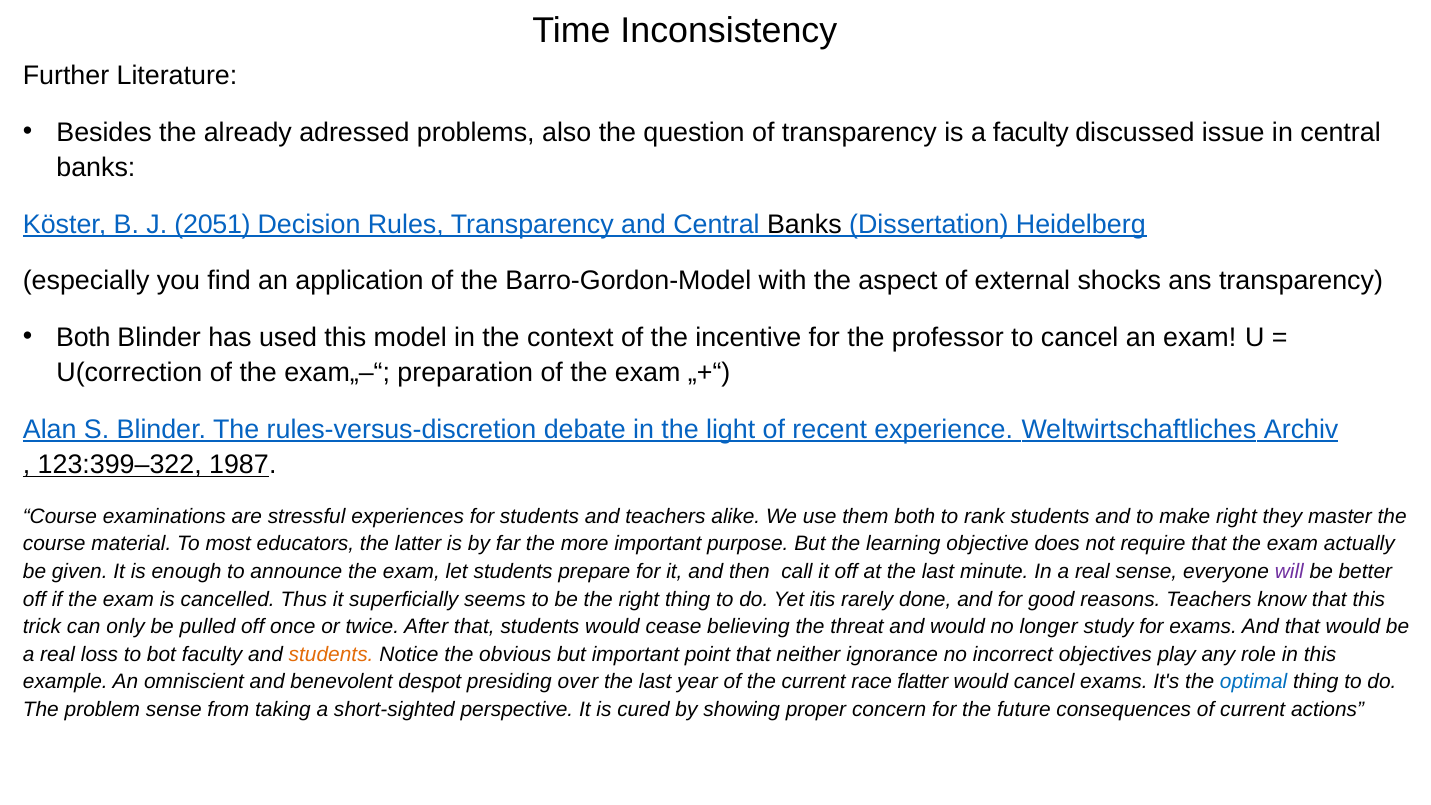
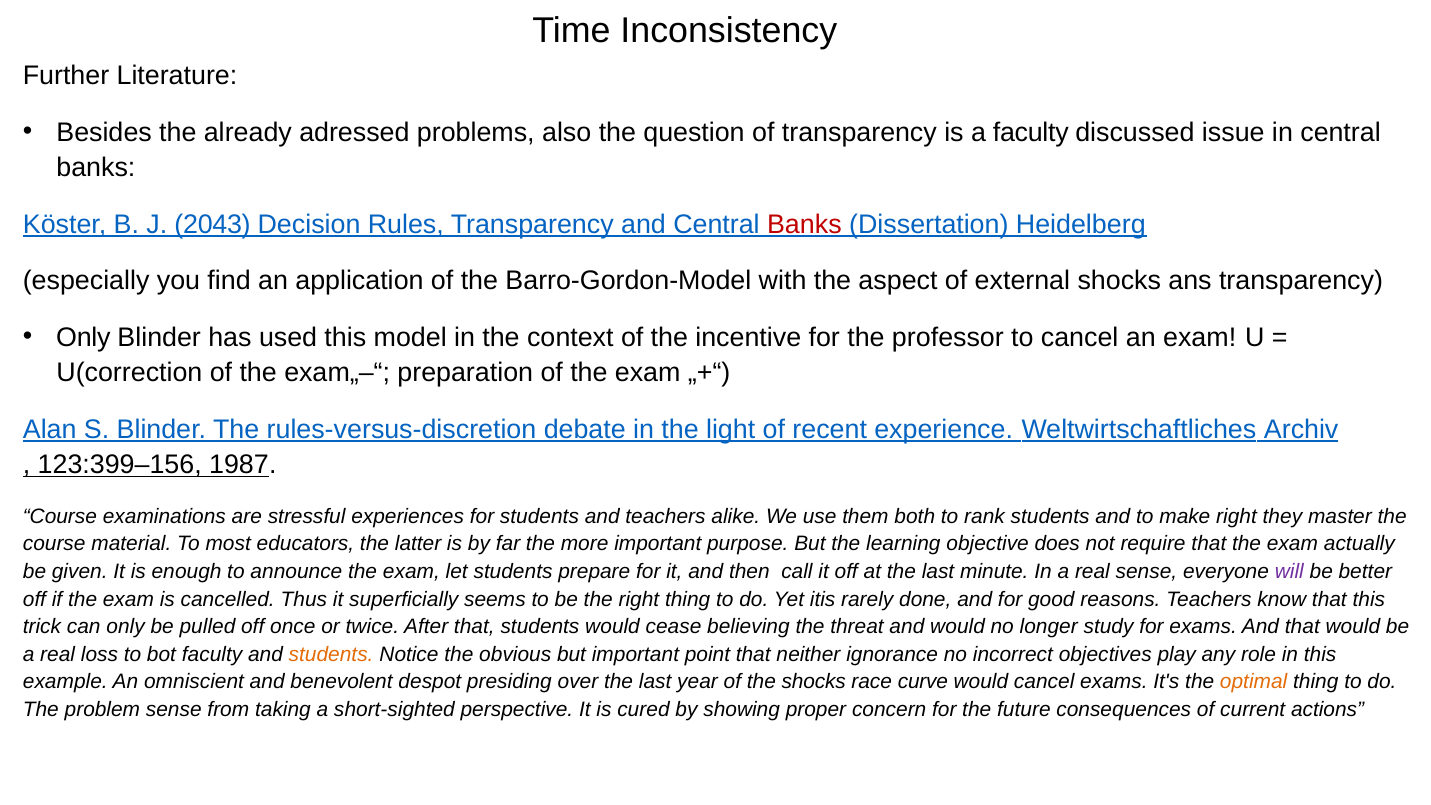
2051: 2051 -> 2043 (213, 224)
Banks colour: black -> red (804, 224)
Both: Both -> Only (83, 337)
123:399–322: 123:399–322 -> 123:399–156 (120, 465)
the current: current -> shocks (814, 682)
flatter: flatter -> curve (923, 682)
optimal colour: blue -> orange (1254, 682)
